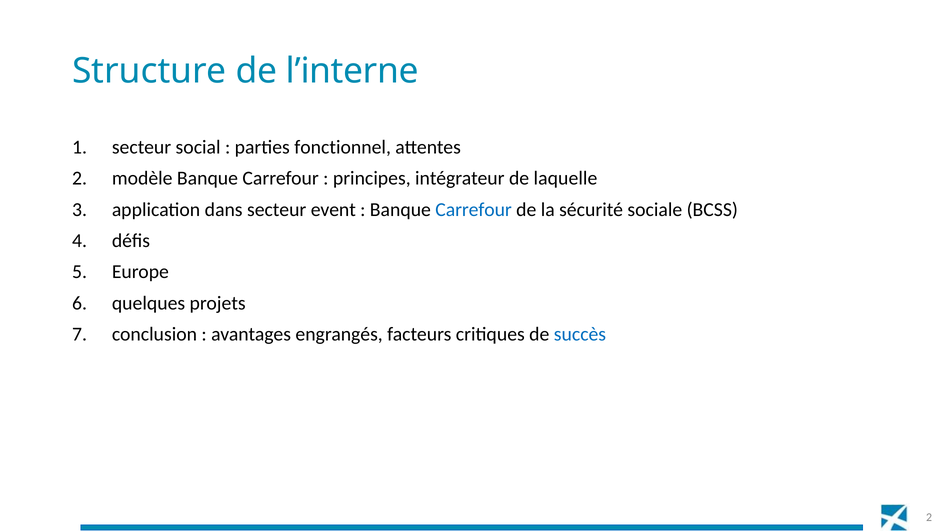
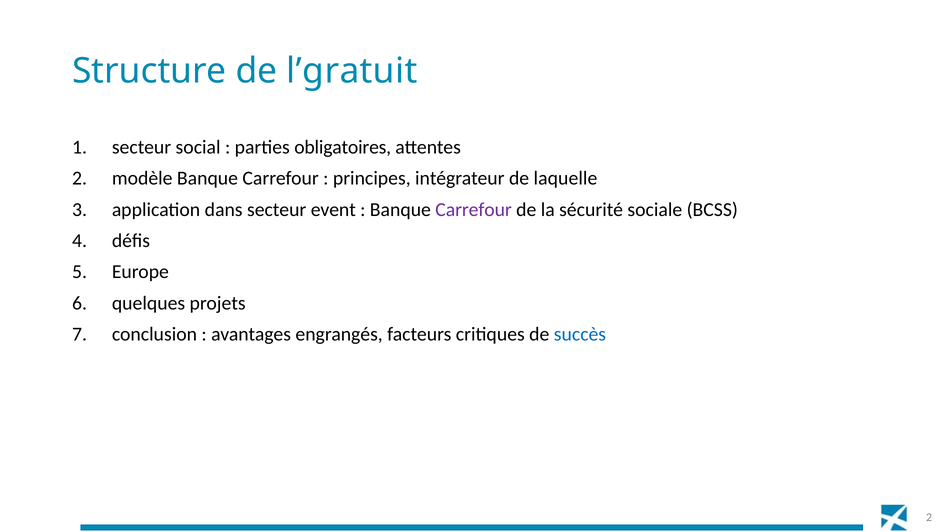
l’interne: l’interne -> l’gratuit (352, 71)
fonctionnel: fonctionnel -> obligatoires (343, 147)
Carrefour colour: blue -> purple (474, 209)
